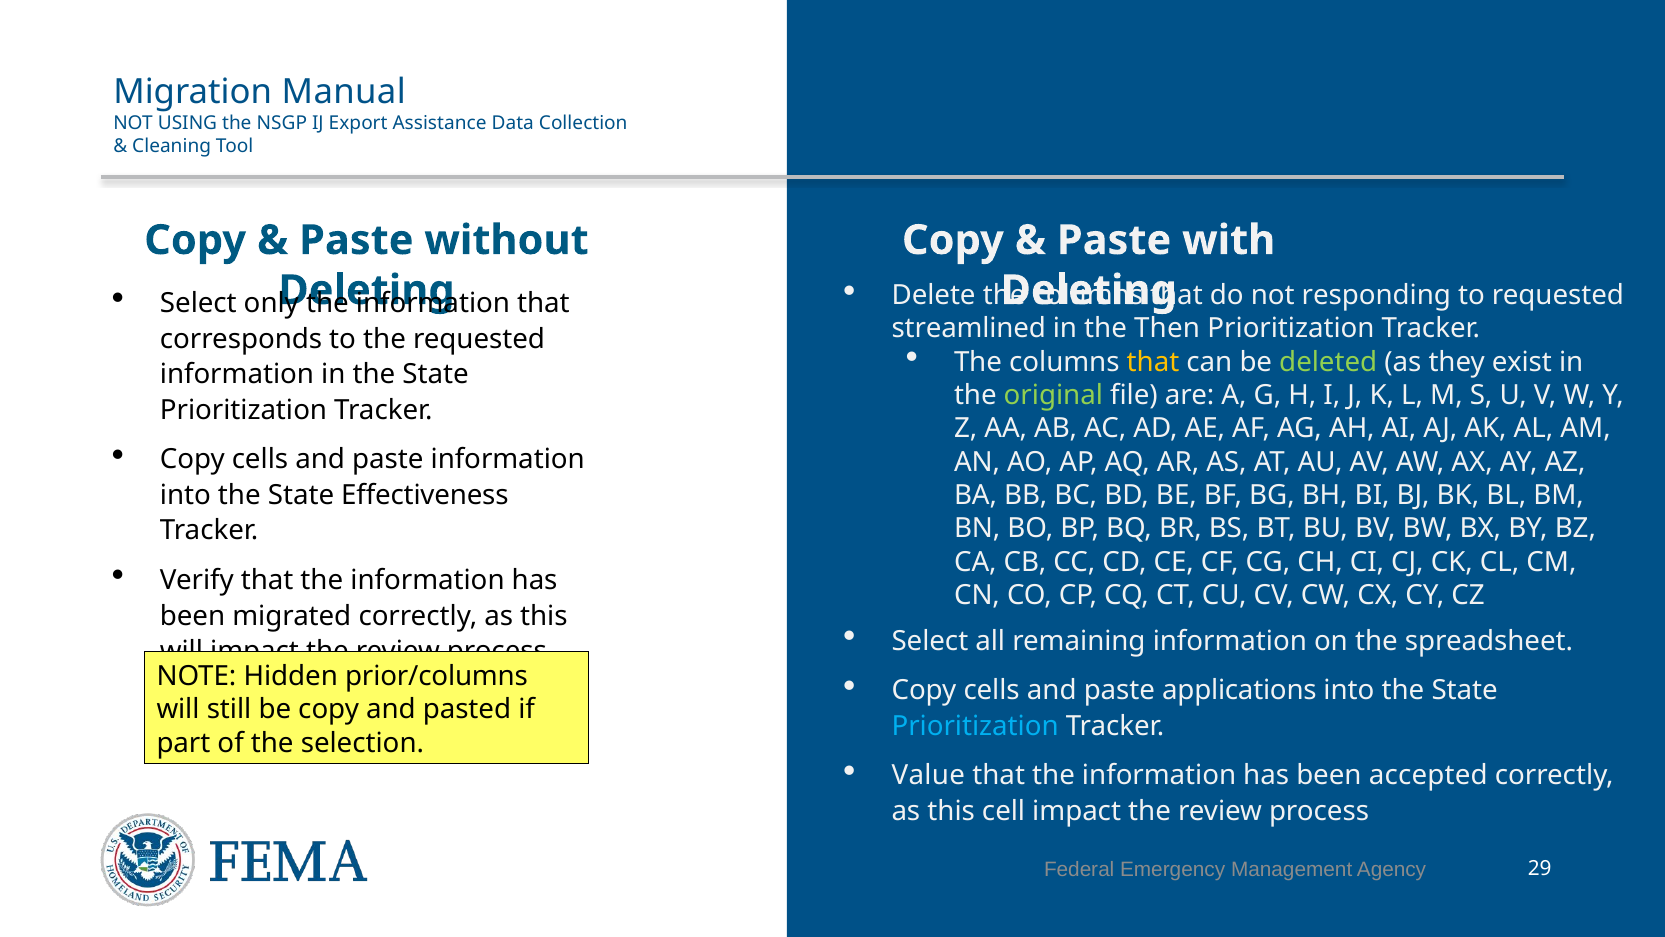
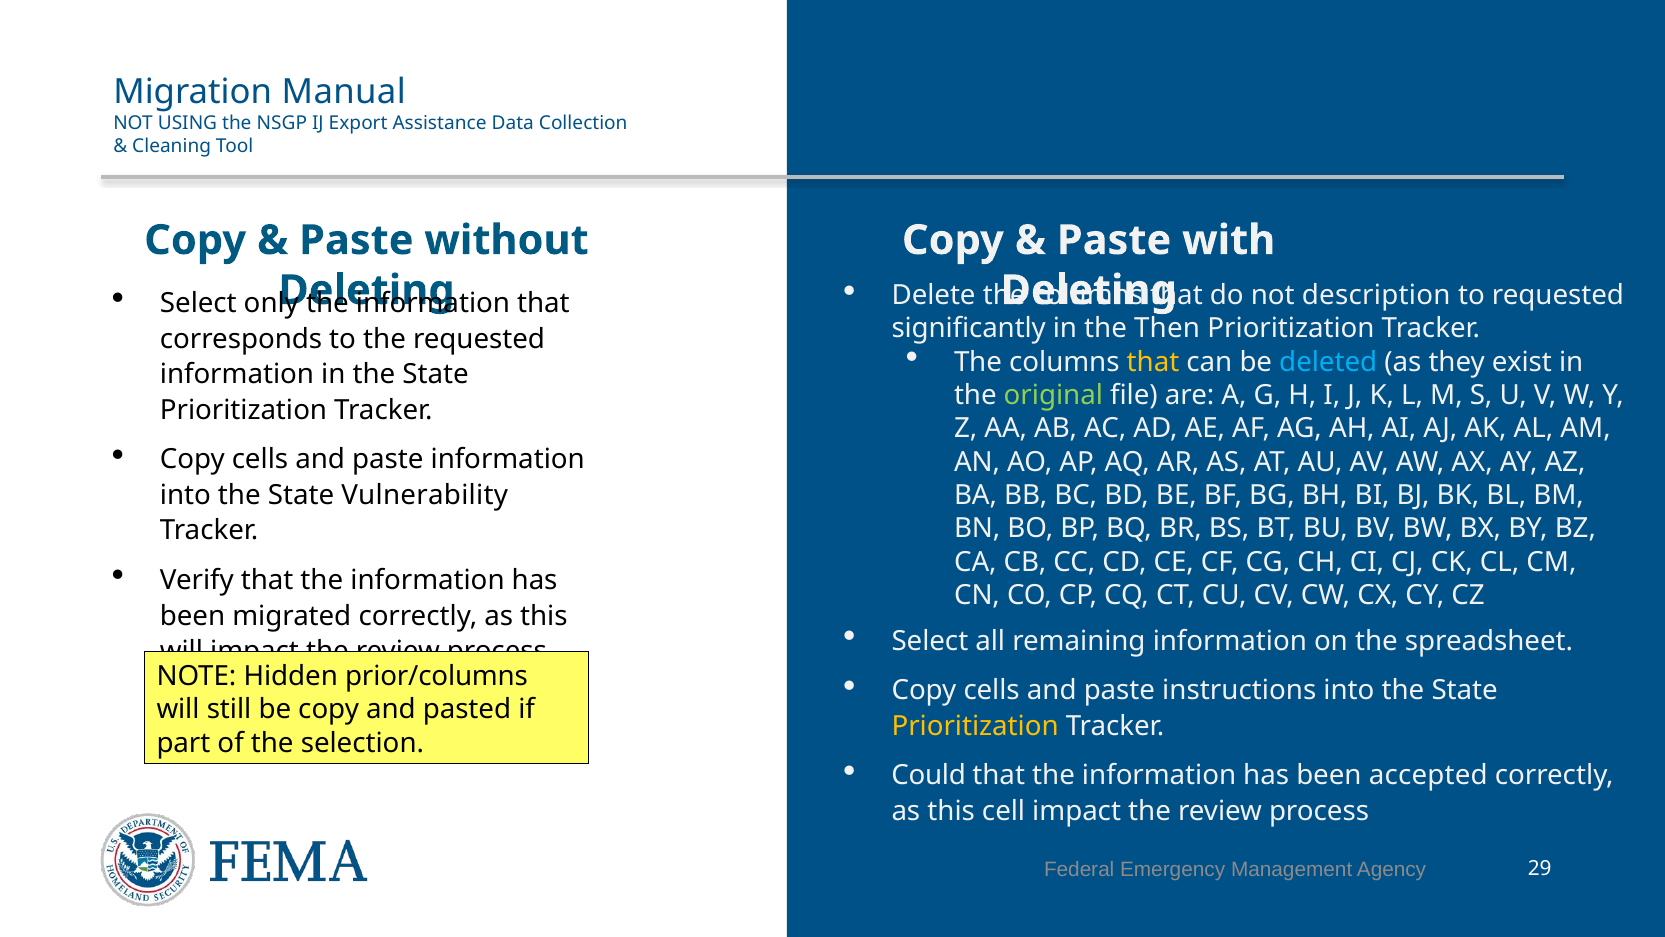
responding: responding -> description (1376, 295)
streamlined: streamlined -> significantly (969, 329)
deleted colour: light green -> light blue (1328, 362)
Effectiveness: Effectiveness -> Vulnerability (425, 495)
applications: applications -> instructions (1239, 690)
Prioritization colour: light blue -> yellow (975, 726)
Value: Value -> Could (929, 775)
